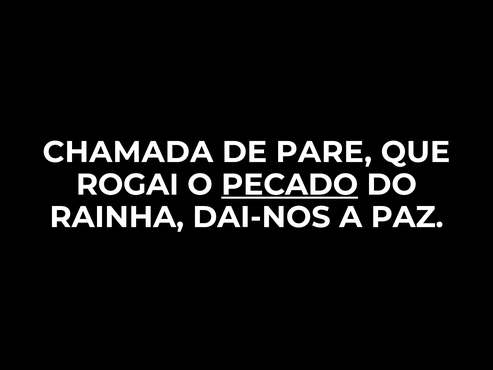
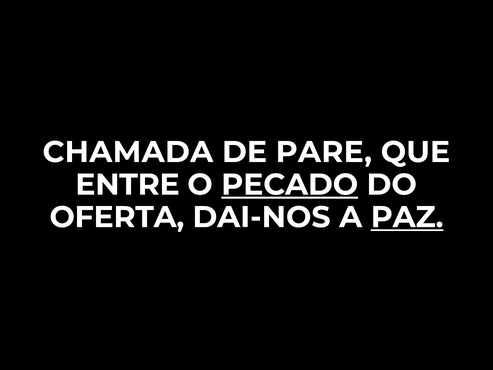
ROGAI: ROGAI -> ENTRE (127, 185)
RAINHA: RAINHA -> OFERTA (117, 217)
PAZ underline: none -> present (407, 217)
